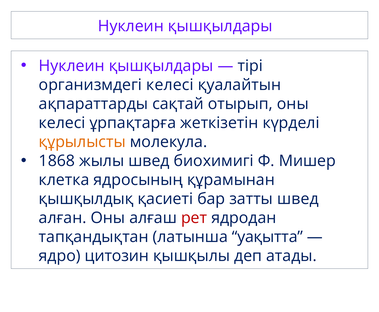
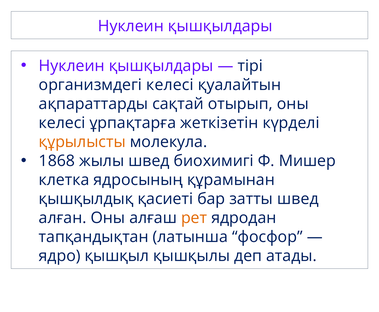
рет colour: red -> orange (194, 218)
уақытта: уақытта -> фосфор (267, 237)
цитозин: цитозин -> қышқыл (117, 256)
